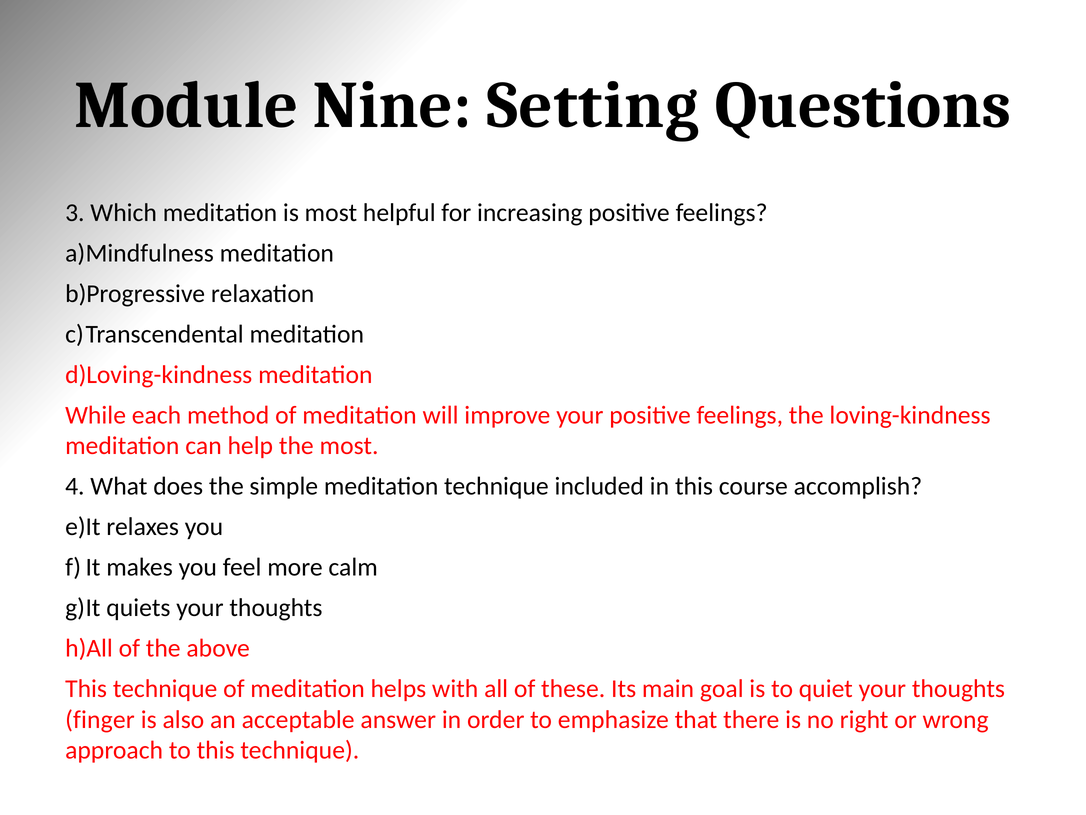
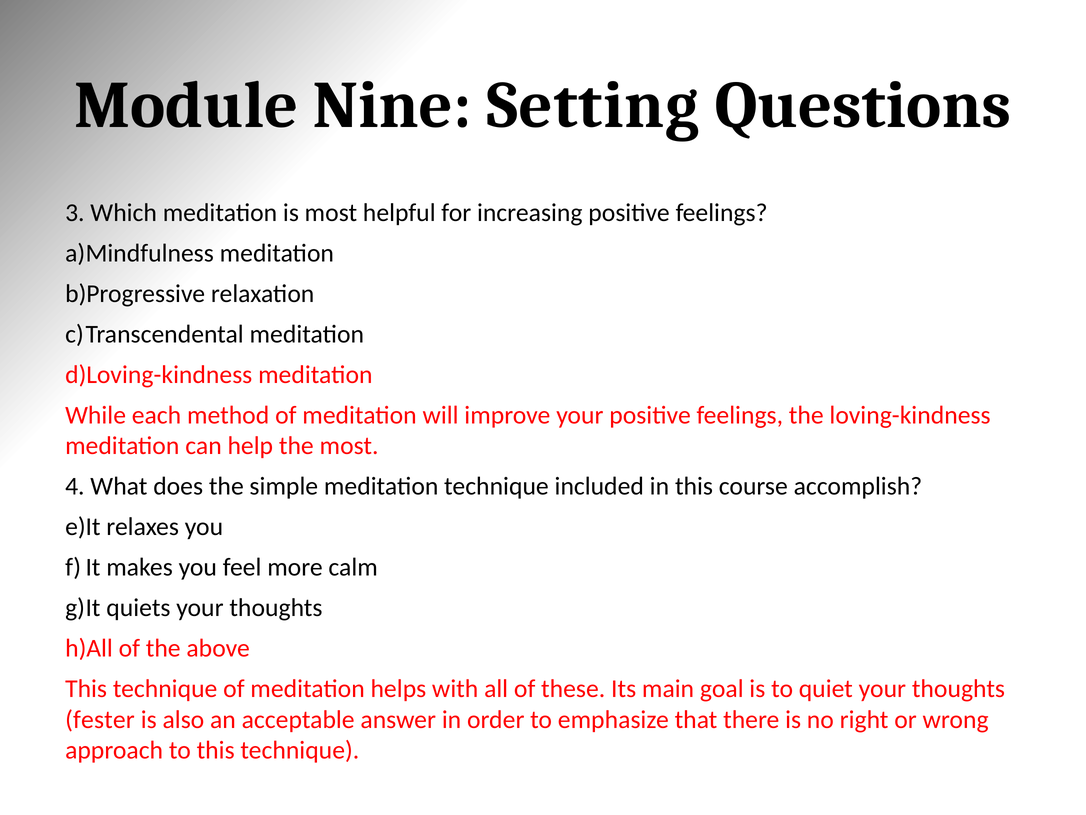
finger: finger -> fester (100, 719)
